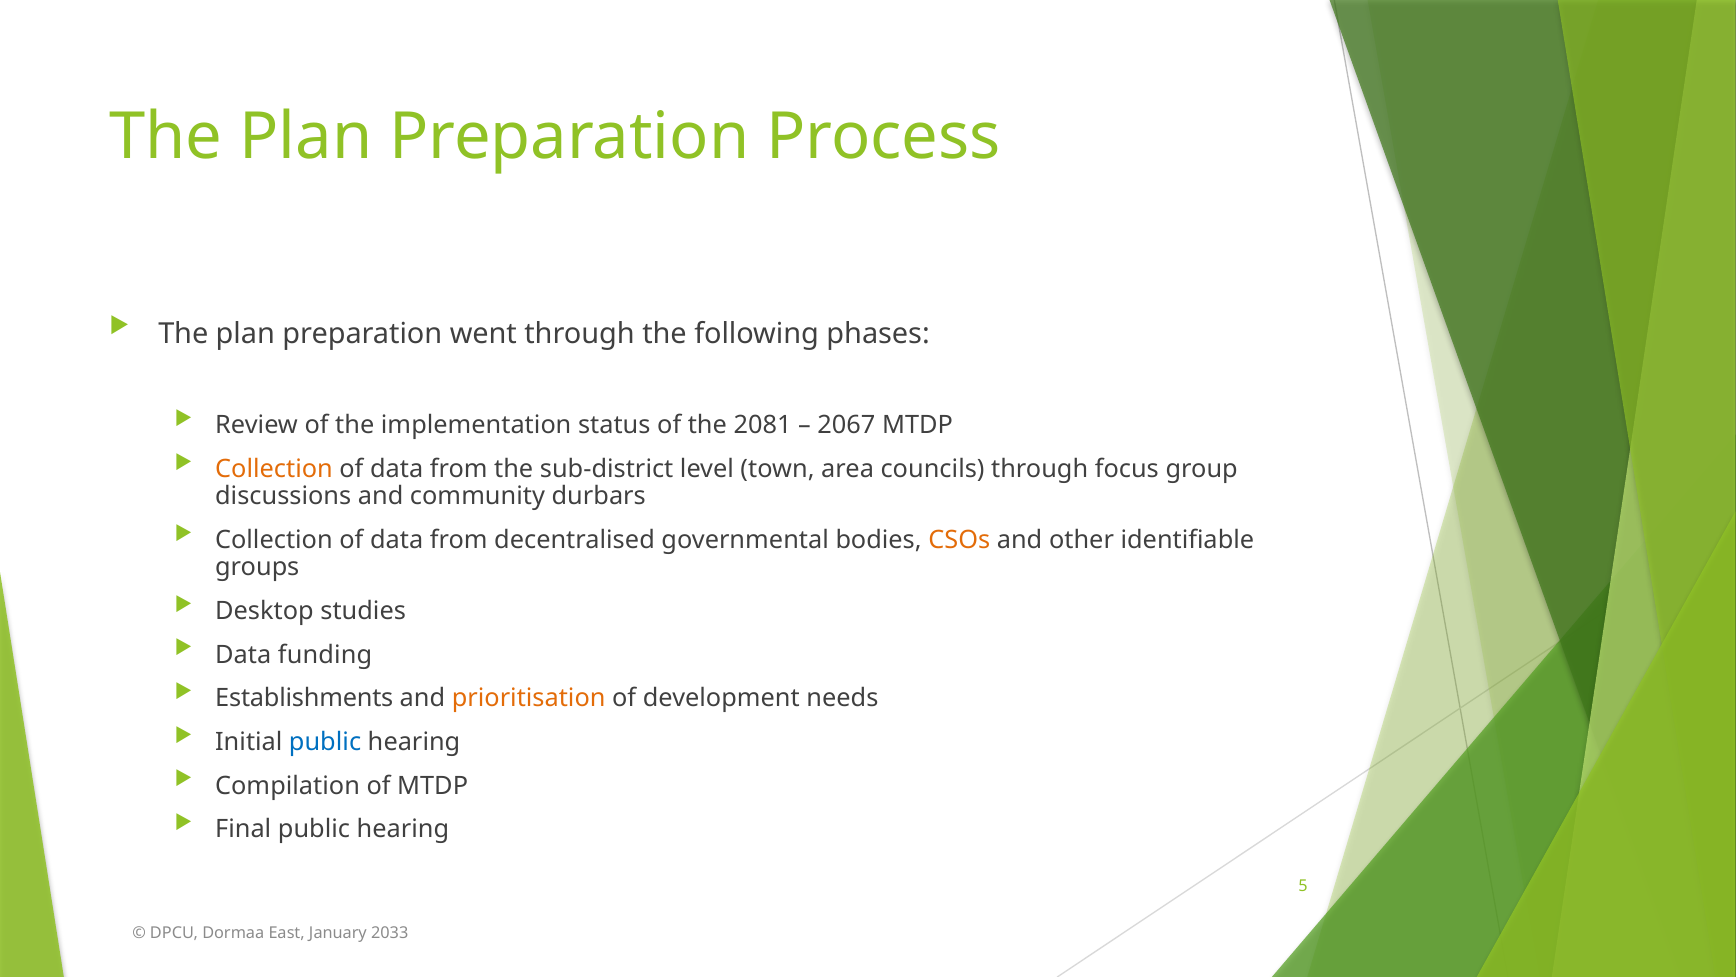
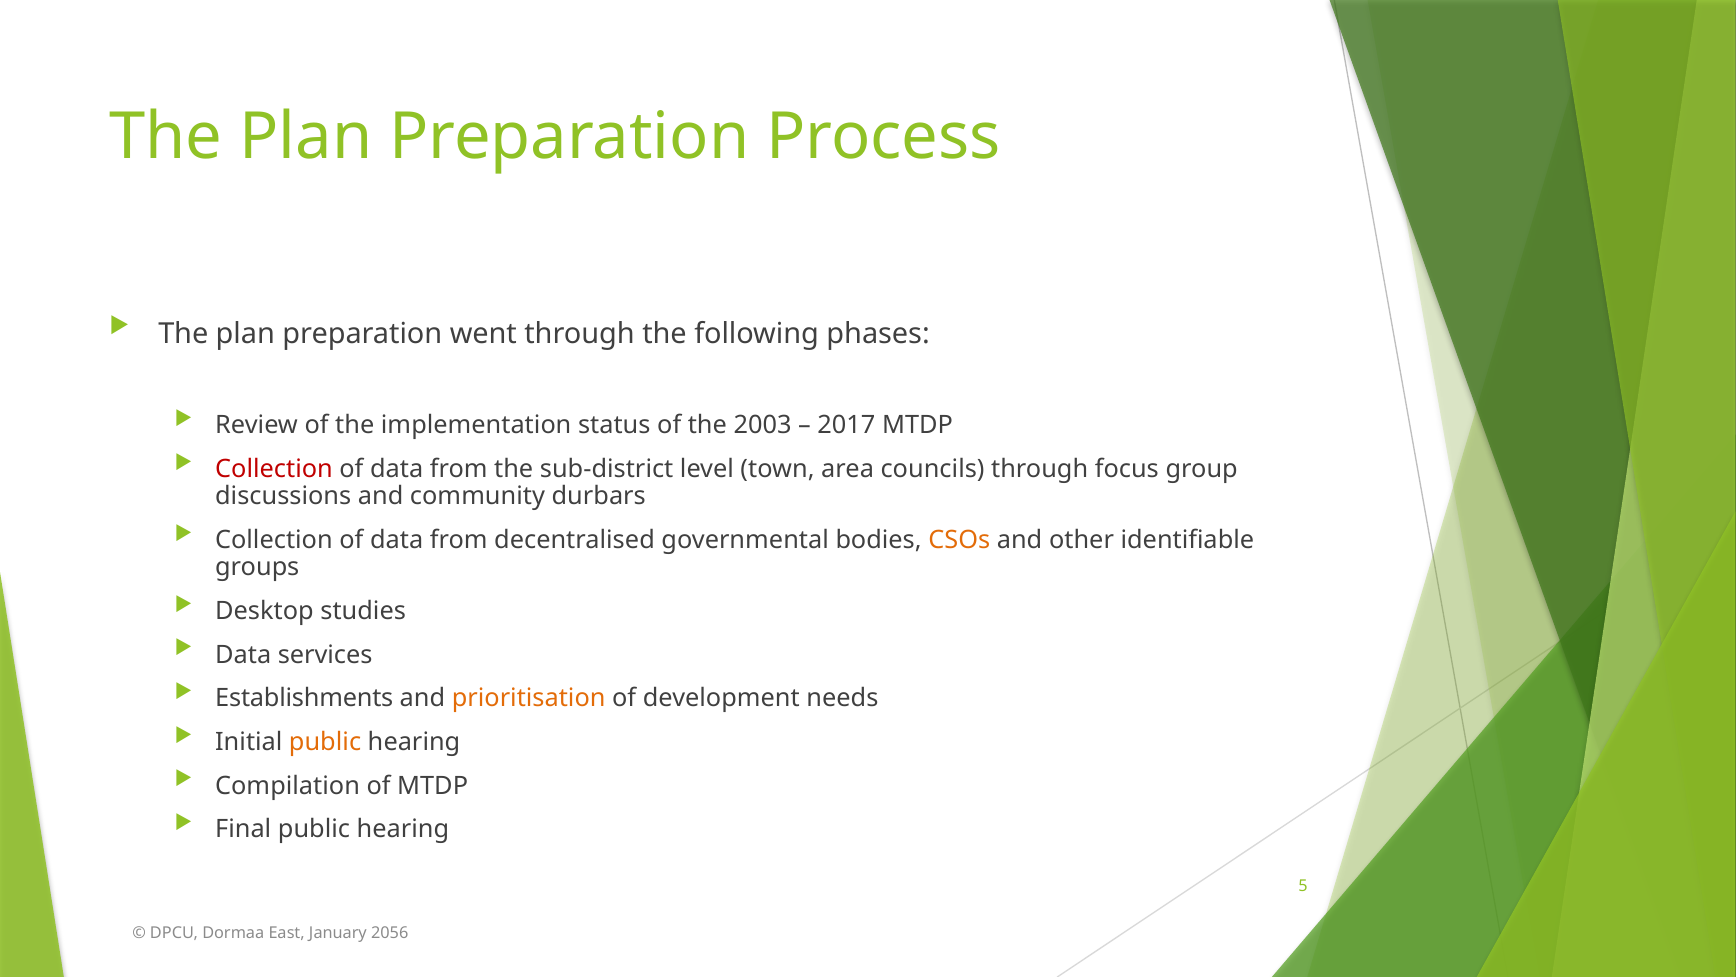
2081: 2081 -> 2003 (763, 425)
2067: 2067 -> 2017 (846, 425)
Collection colour: orange -> red (274, 469)
funding: funding -> services (325, 654)
public colour: blue -> orange (325, 742)
2033: 2033 -> 2056 (390, 932)
